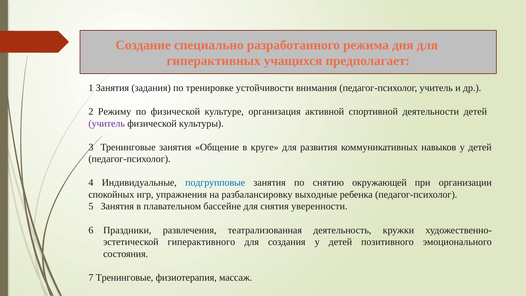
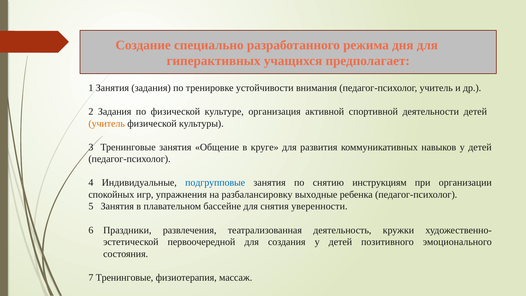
2 Режиму: Режиму -> Задания (115, 112)
учитель colour: purple -> orange (107, 123)
окружающей: окружающей -> инструкциям (379, 183)
гиперактивного: гиперактивного -> первоочередной (201, 242)
